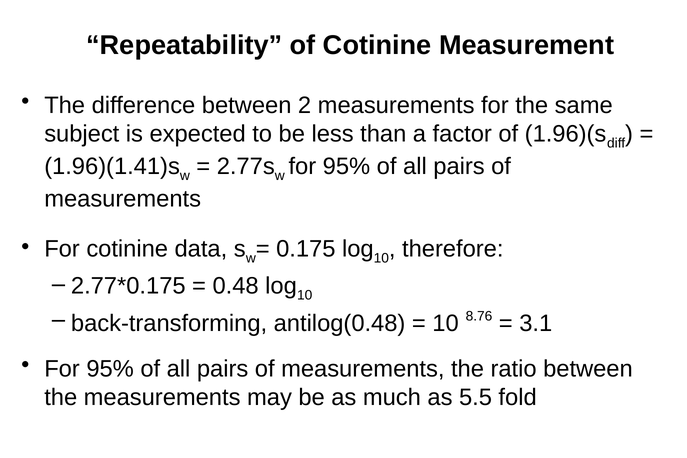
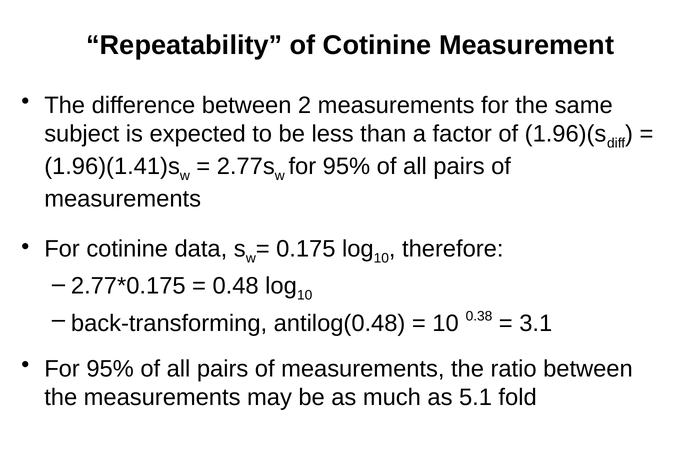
8.76: 8.76 -> 0.38 (479, 316)
5.5: 5.5 -> 5.1 (476, 397)
